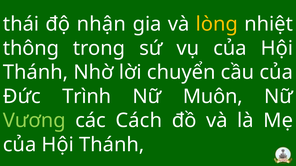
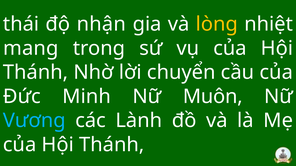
thông: thông -> mang (31, 48)
Trình: Trình -> Minh (87, 97)
Vương colour: light green -> light blue (34, 121)
Cách: Cách -> Lành (139, 121)
